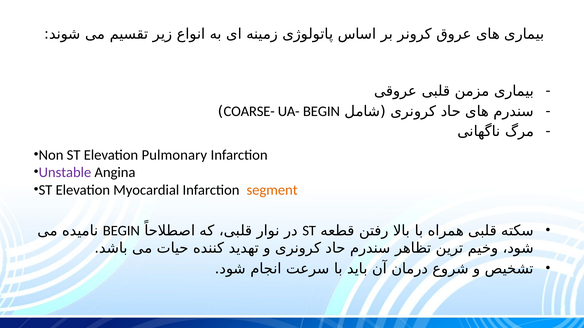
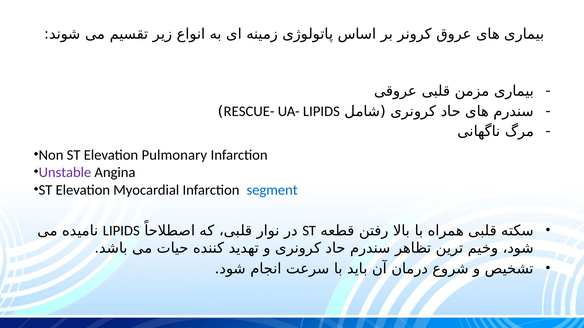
COARSE-: COARSE- -> RESCUE- (249, 111)
UA- BEGIN: BEGIN -> LIPIDS (321, 111)
segment colour: orange -> blue (272, 190)
BEGIN: BEGIN -> LIPIDS (121, 231)
